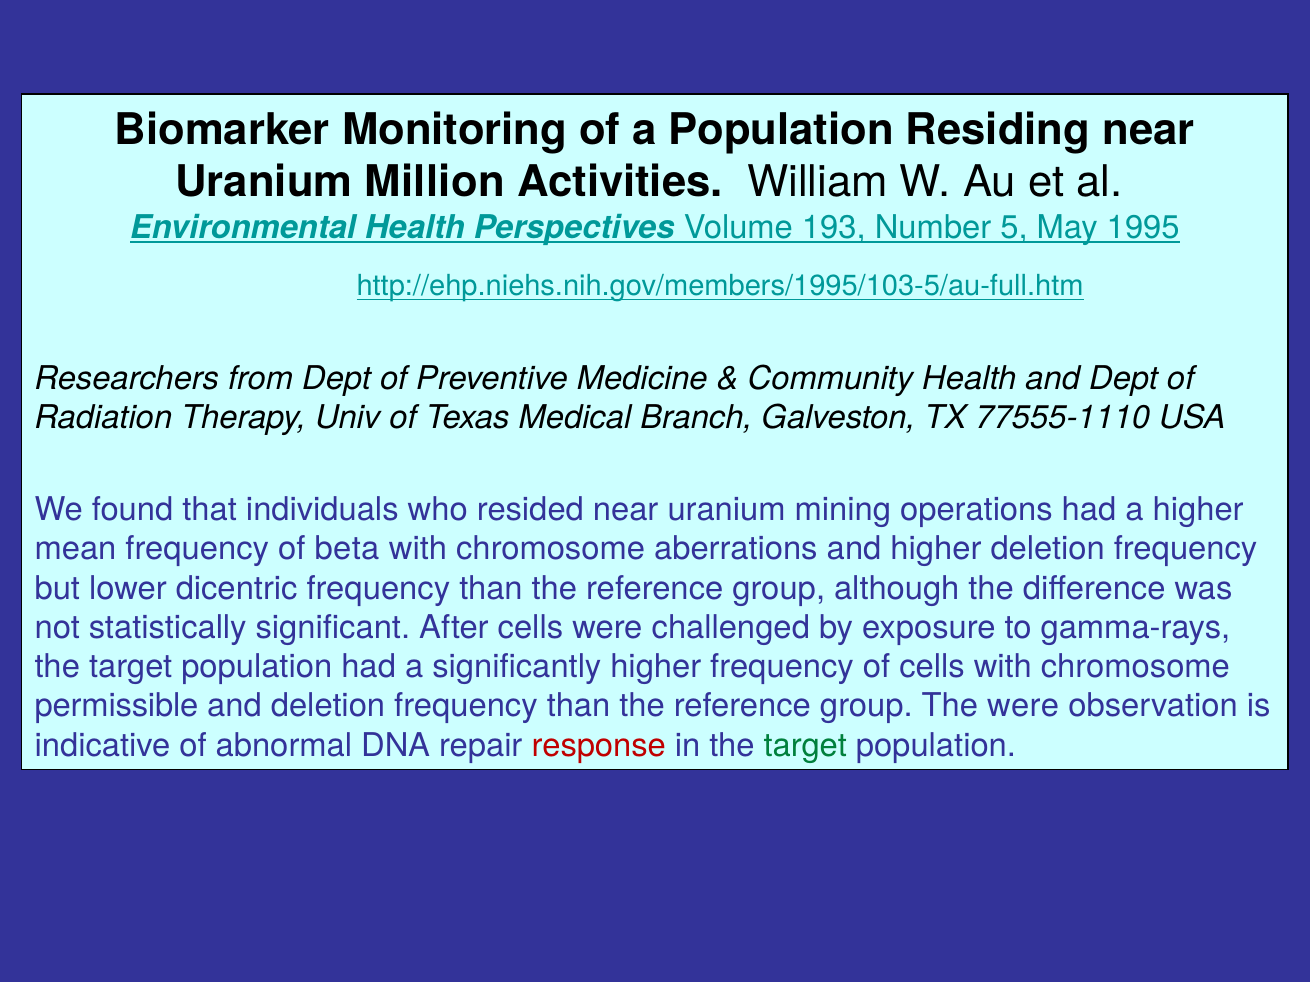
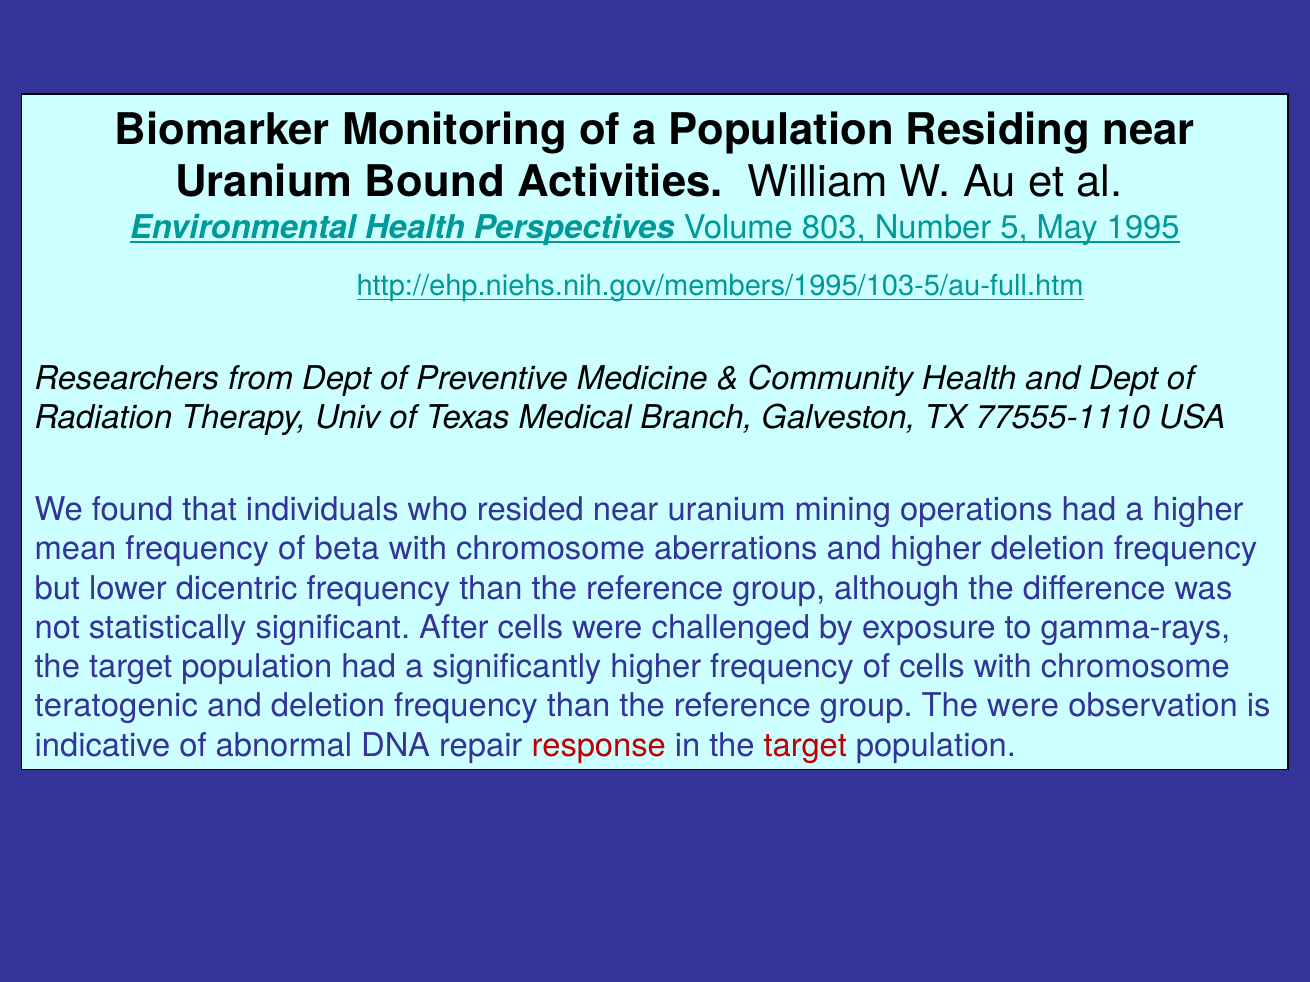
Million: Million -> Bound (435, 182)
193: 193 -> 803 (834, 227)
permissible: permissible -> teratogenic (116, 707)
target colour: green -> red (805, 746)
